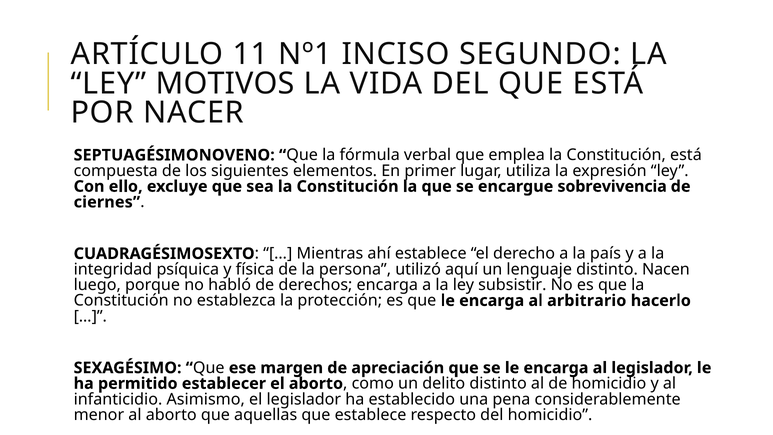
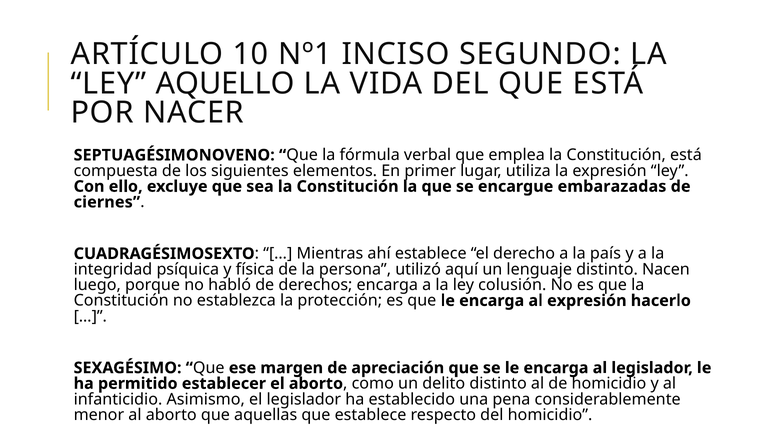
11: 11 -> 10 (251, 54)
MOTIVOS: MOTIVOS -> AQUELLO (225, 83)
sobrevivencia: sobrevivencia -> embarazadas (612, 186)
subsistir: subsistir -> colusión (512, 285)
al arbitrario: arbitrario -> expresión (587, 301)
